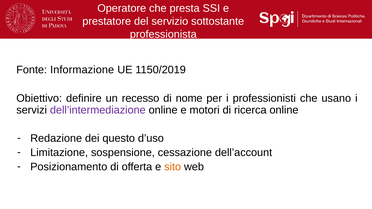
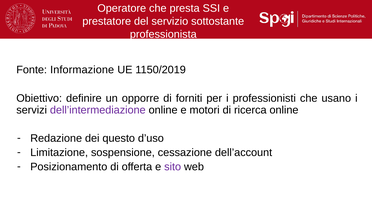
recesso: recesso -> opporre (141, 98)
nome: nome -> forniti (189, 98)
sito colour: orange -> purple (173, 167)
